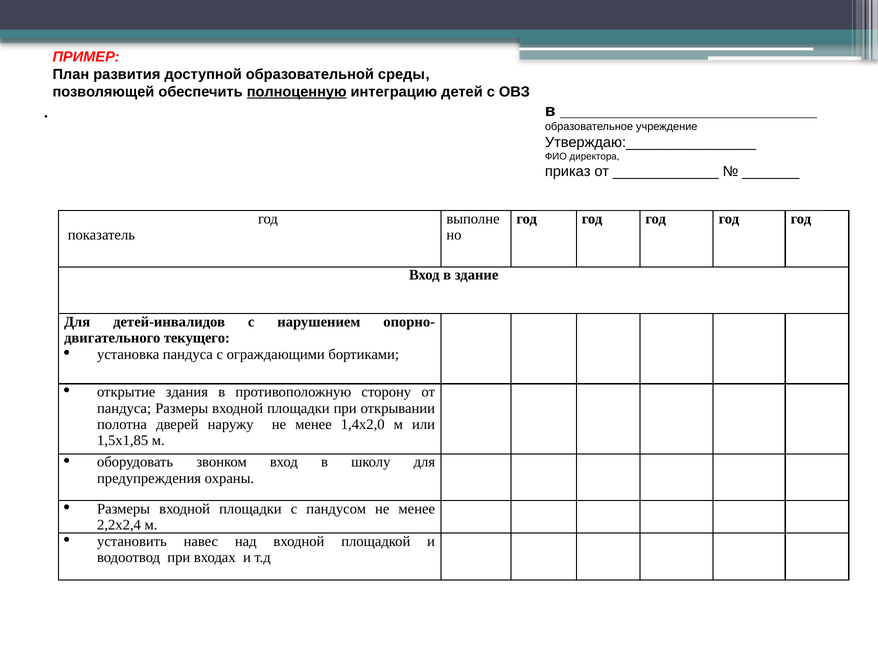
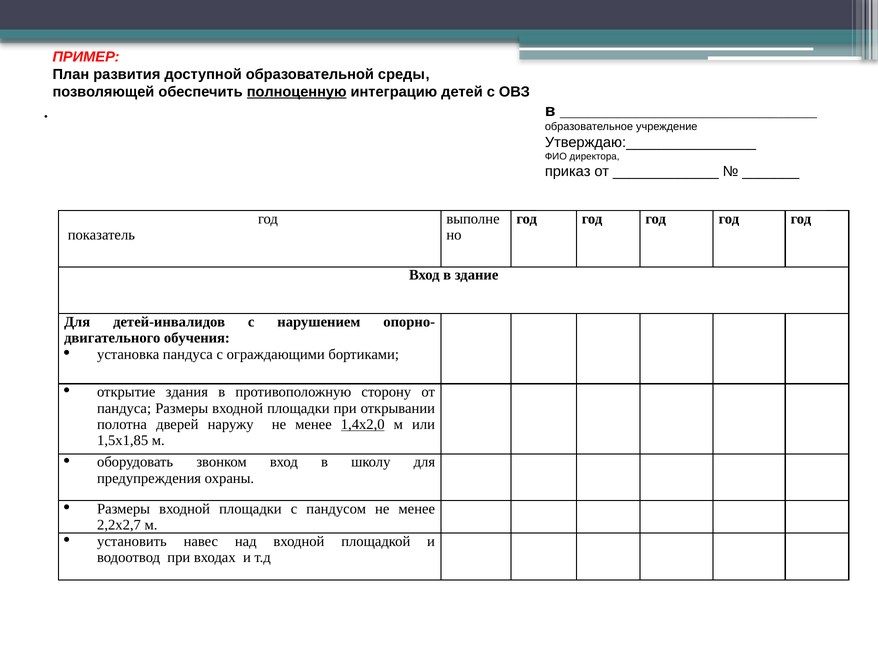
текущего: текущего -> обучения (197, 338)
1,4х2,0 underline: none -> present (363, 425)
2,2х2,4: 2,2х2,4 -> 2,2х2,7 (119, 526)
